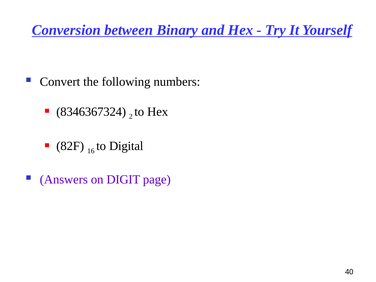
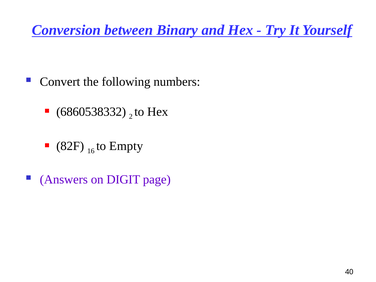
8346367324: 8346367324 -> 6860538332 (91, 112)
Digital: Digital -> Empty (126, 146)
